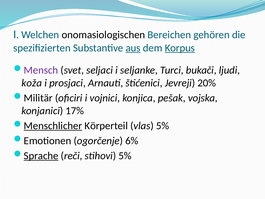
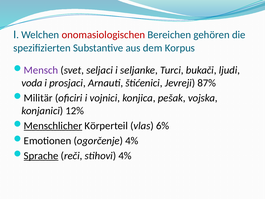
onomasiologischen colour: black -> red (103, 35)
aus underline: present -> none (133, 48)
Korpus underline: present -> none (180, 48)
koža: koža -> voda (32, 83)
20%: 20% -> 87% (207, 83)
17%: 17% -> 12% (75, 111)
vlas 5%: 5% -> 6% (163, 126)
ogorčenje 6%: 6% -> 4% (132, 141)
stihovi 5%: 5% -> 4% (125, 155)
